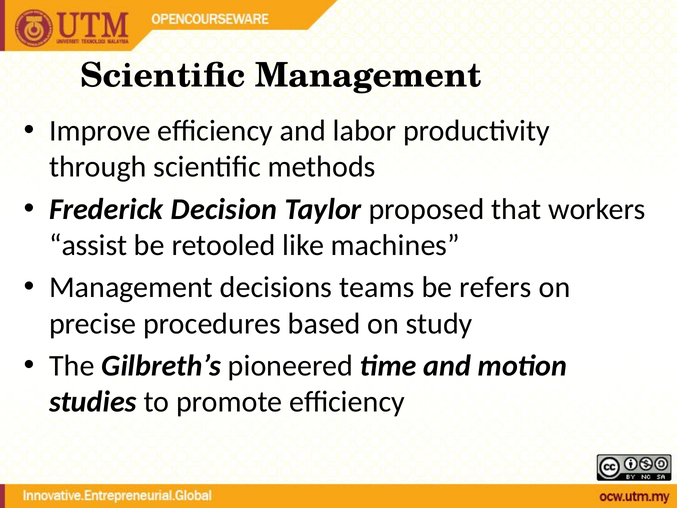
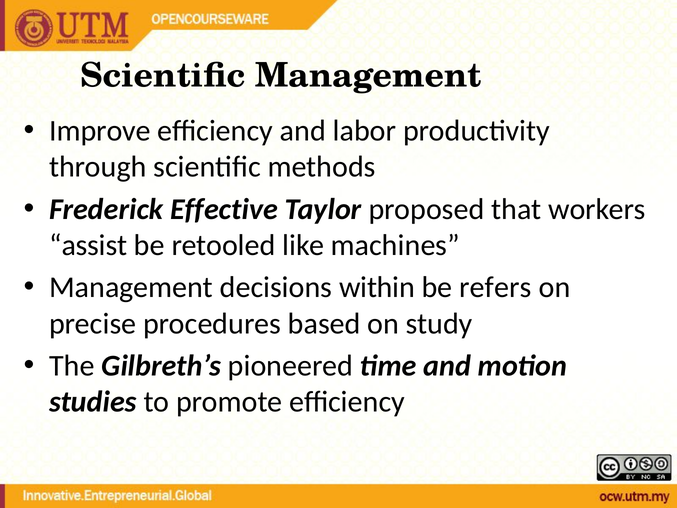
Decision: Decision -> Effective (224, 209)
teams: teams -> within (377, 287)
